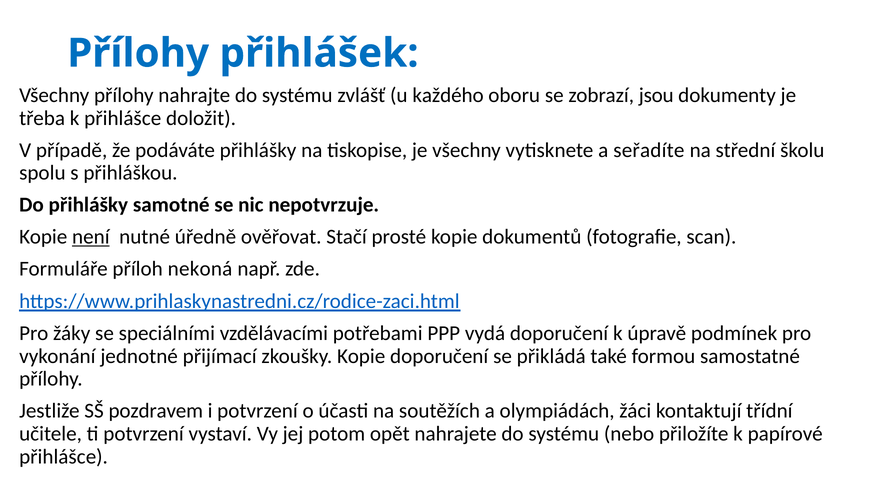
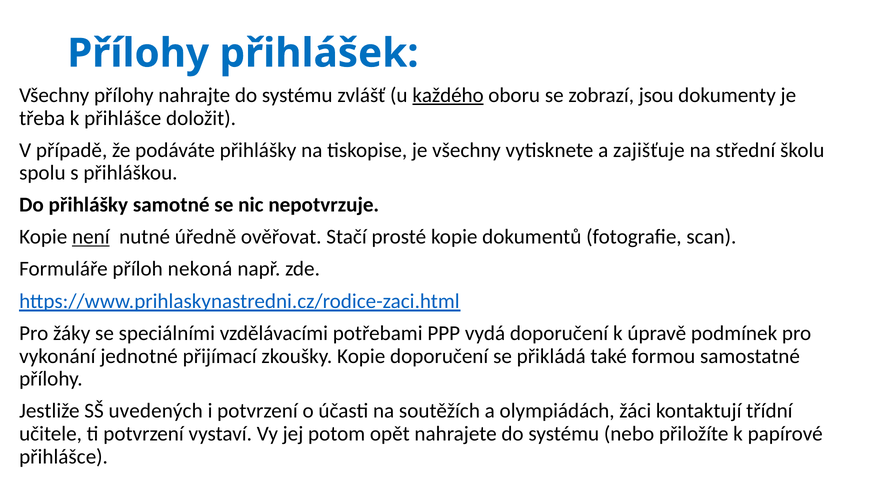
každého underline: none -> present (448, 95)
seřadíte: seřadíte -> zajišťuje (649, 150)
pozdravem: pozdravem -> uvedených (156, 411)
